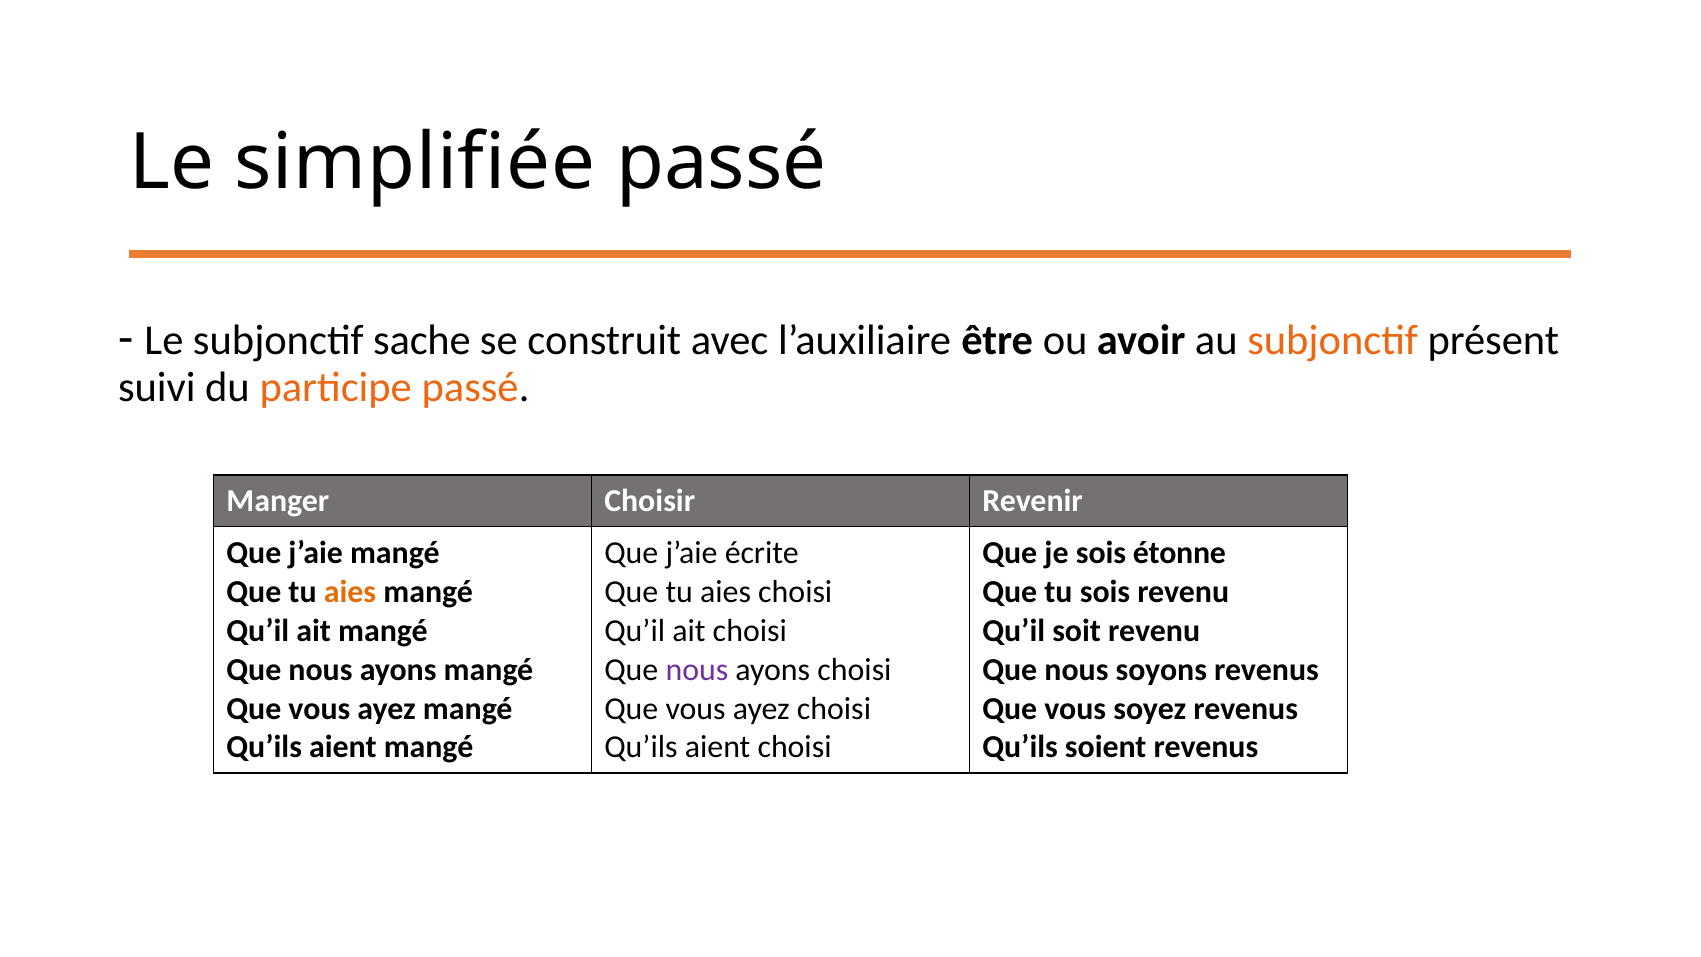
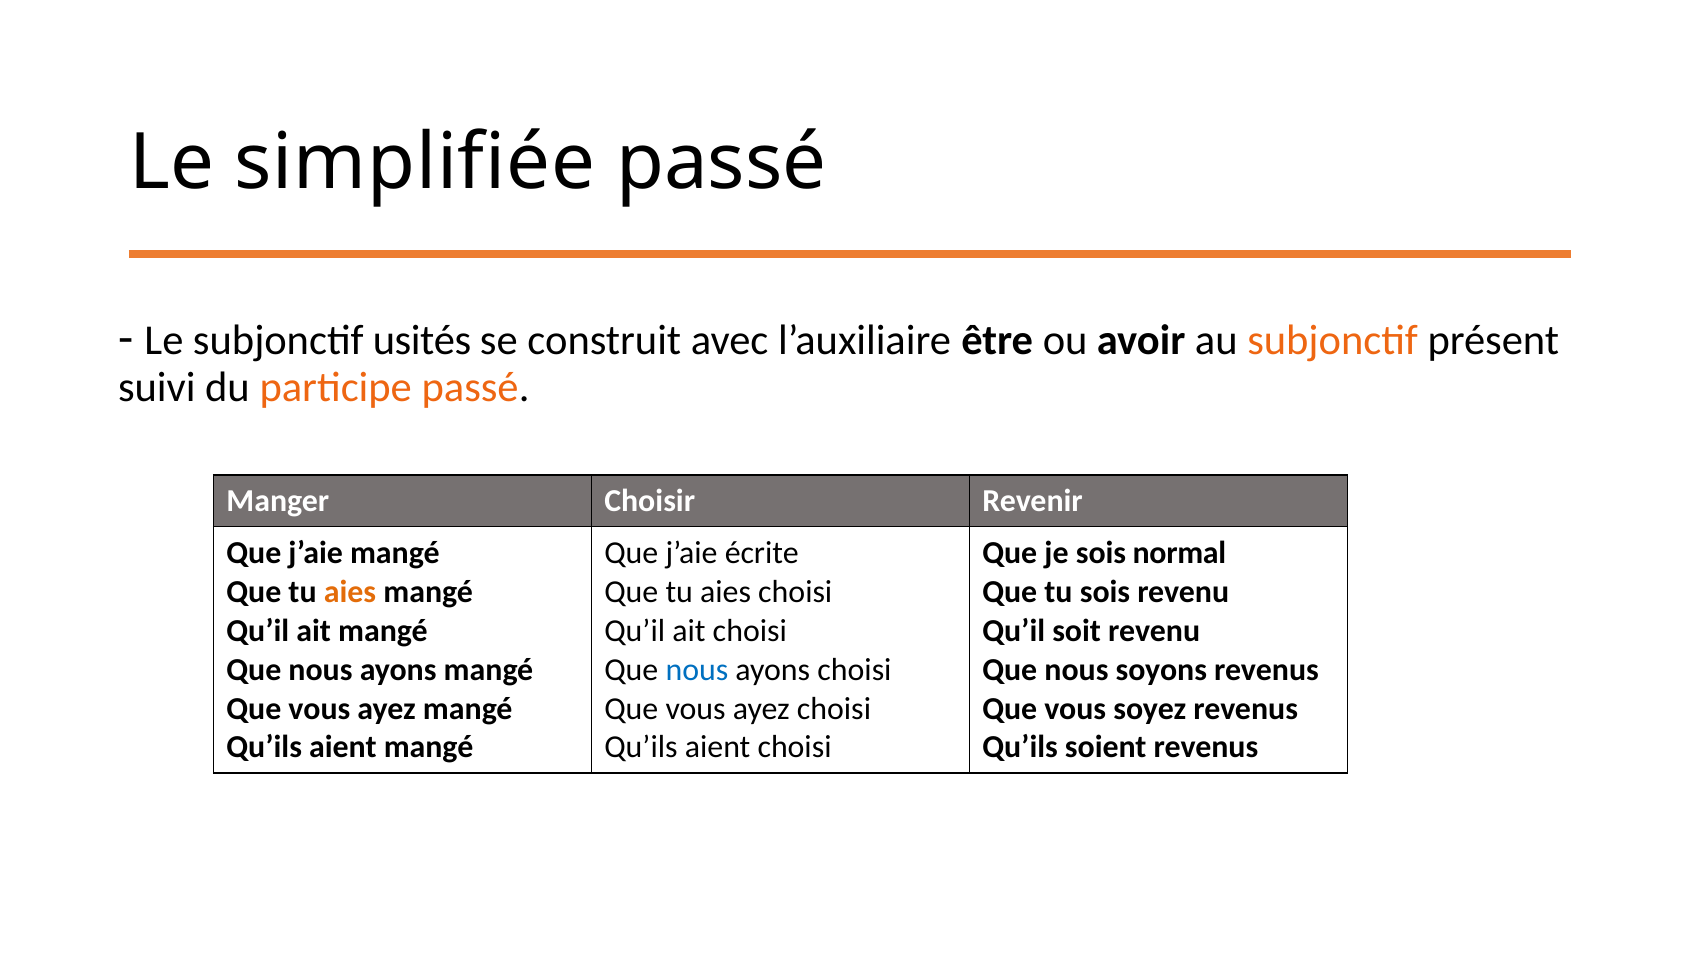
sache: sache -> usités (422, 340)
étonne: étonne -> normal (1179, 553)
nous colour: purple -> blue (697, 669)
